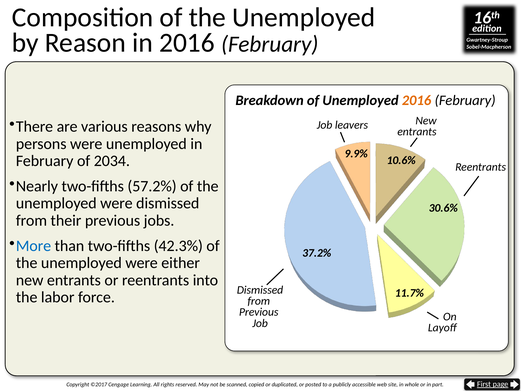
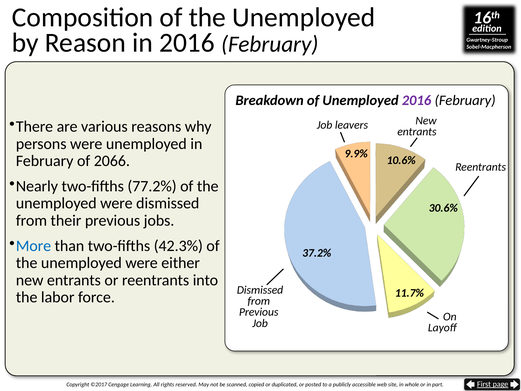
2016 colour: orange -> purple (417, 100)
2034: 2034 -> 2066 (112, 161)
57.2%: 57.2% -> 77.2% (152, 186)
